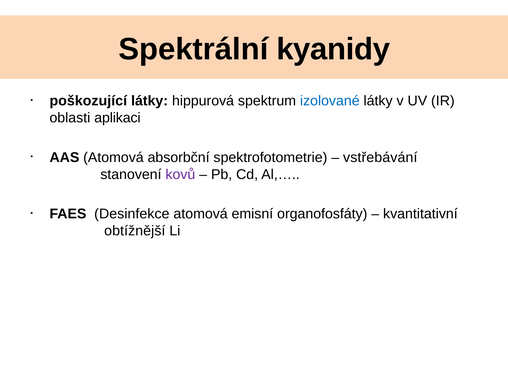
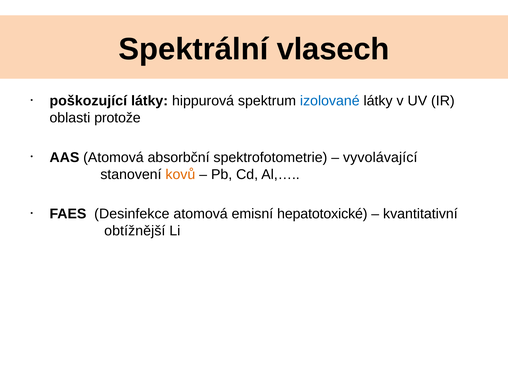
kyanidy: kyanidy -> vlasech (333, 49)
aplikaci: aplikaci -> protože (117, 118)
vstřebávání: vstřebávání -> vyvolávající (380, 157)
kovů colour: purple -> orange (180, 174)
organofosfáty: organofosfáty -> hepatotoxické (322, 214)
